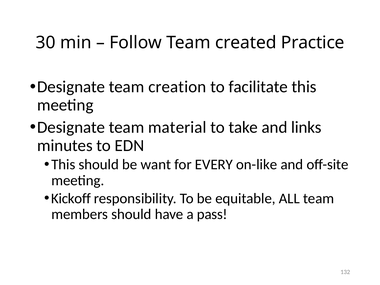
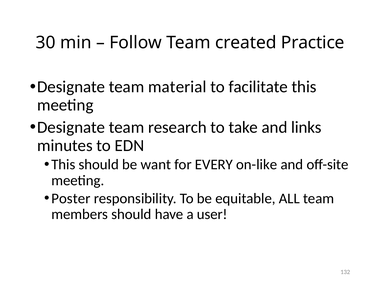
creation: creation -> material (177, 87)
material: material -> research (177, 127)
Kickoff: Kickoff -> Poster (71, 198)
pass: pass -> user (212, 214)
